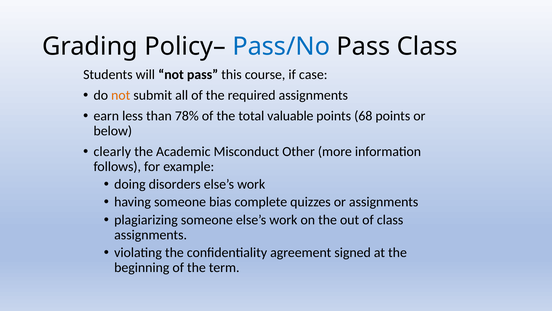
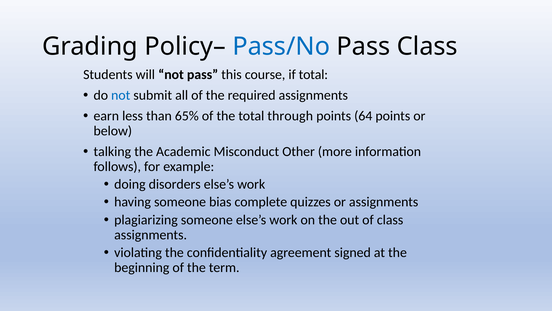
if case: case -> total (313, 74)
not colour: orange -> blue (121, 95)
78%: 78% -> 65% (187, 116)
valuable: valuable -> through (290, 116)
68: 68 -> 64 (363, 116)
clearly: clearly -> talking (112, 151)
